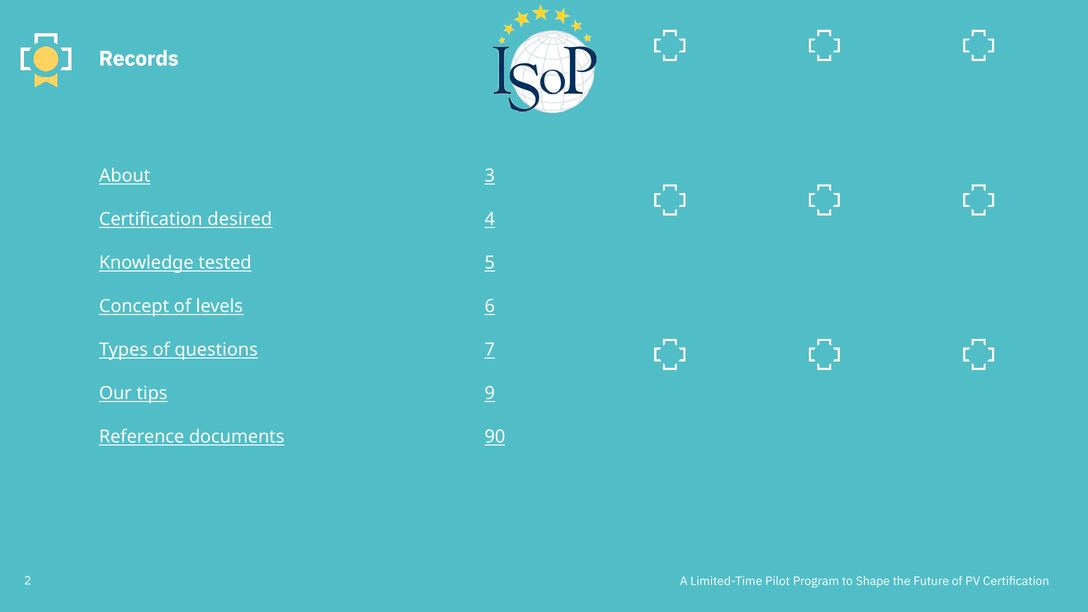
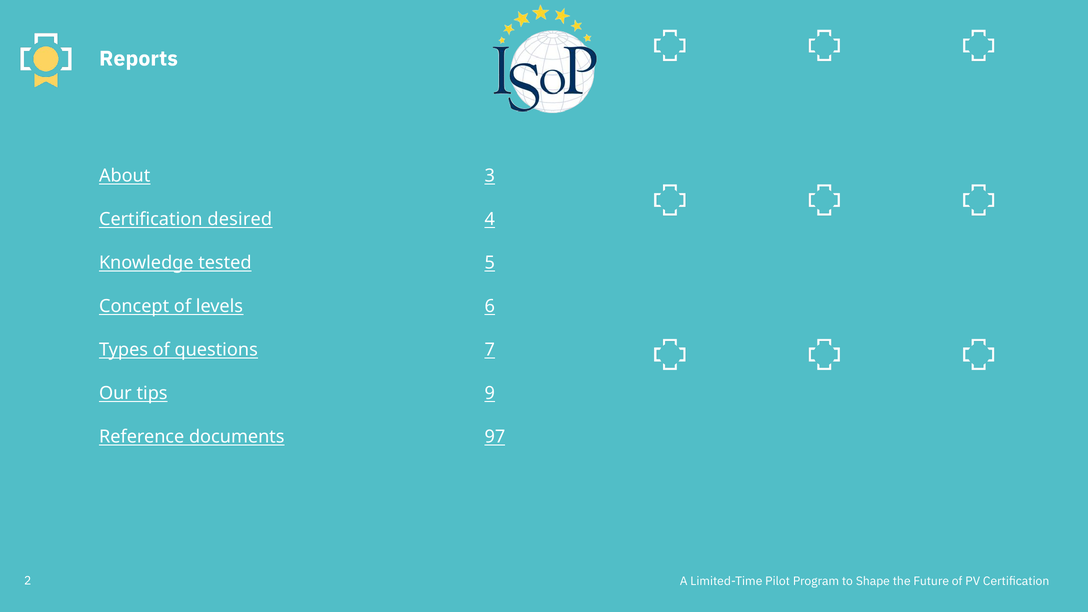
Records: Records -> Reports (138, 59)
90: 90 -> 97 (495, 437)
